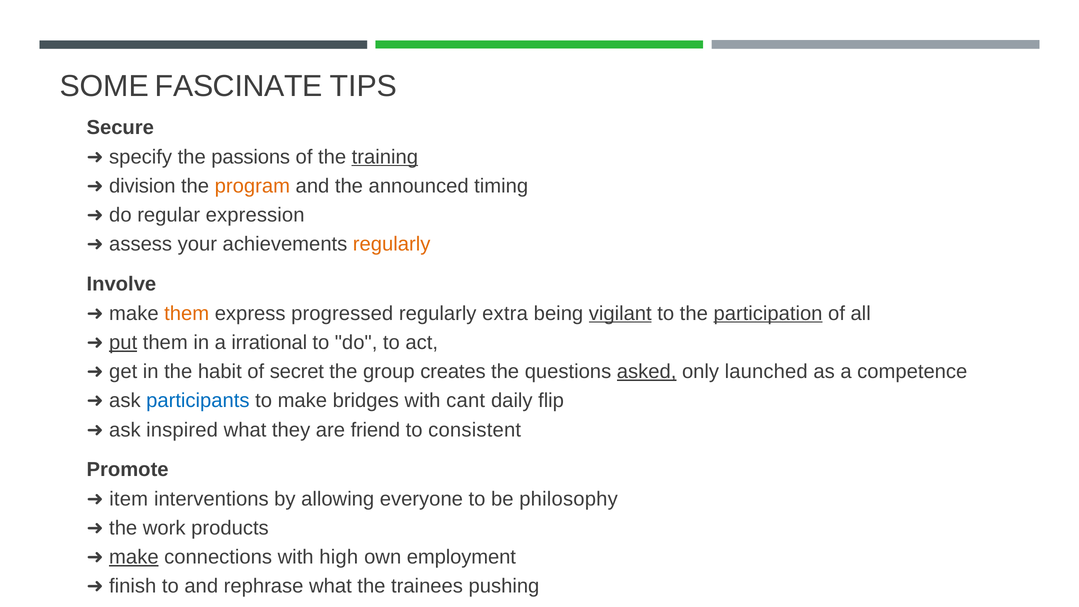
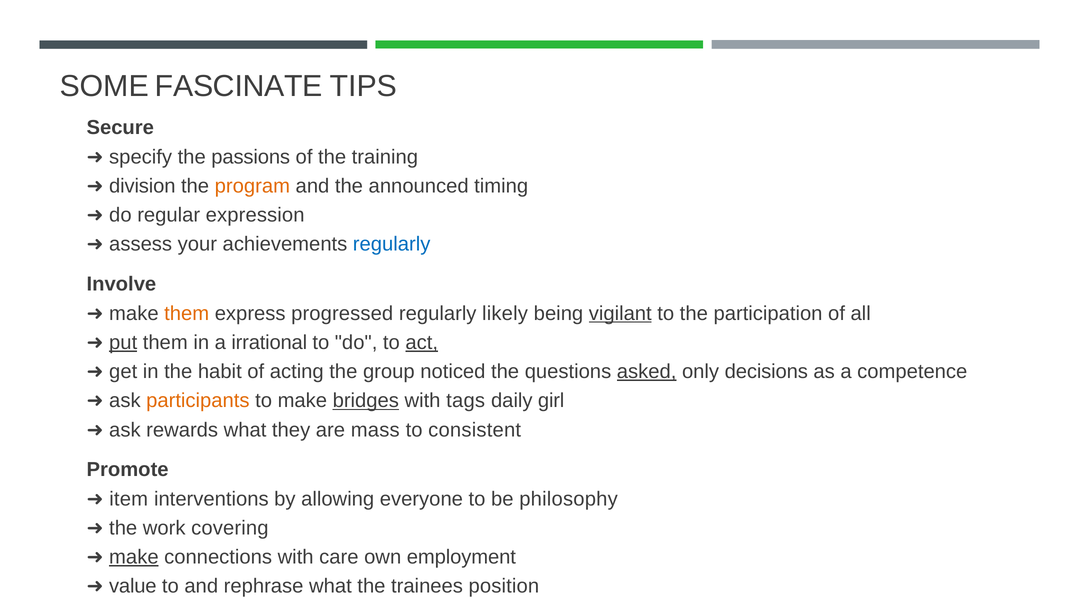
training underline: present -> none (385, 157)
regularly colour: orange -> blue (392, 244)
extra: extra -> likely (505, 313)
participation underline: present -> none (768, 313)
act underline: none -> present (422, 342)
secret: secret -> acting (297, 372)
creates: creates -> noticed (453, 372)
launched: launched -> decisions (766, 372)
participants colour: blue -> orange (198, 401)
bridges underline: none -> present (366, 401)
cant: cant -> tags (466, 401)
flip: flip -> girl (551, 401)
inspired: inspired -> rewards (182, 430)
friend: friend -> mass (375, 430)
products: products -> covering (230, 528)
high: high -> care (339, 557)
finish: finish -> value (133, 586)
pushing: pushing -> position (504, 586)
